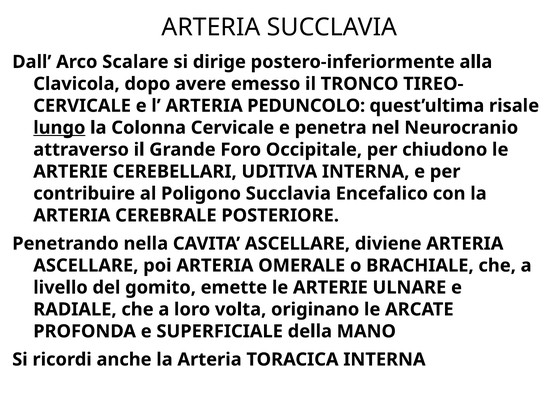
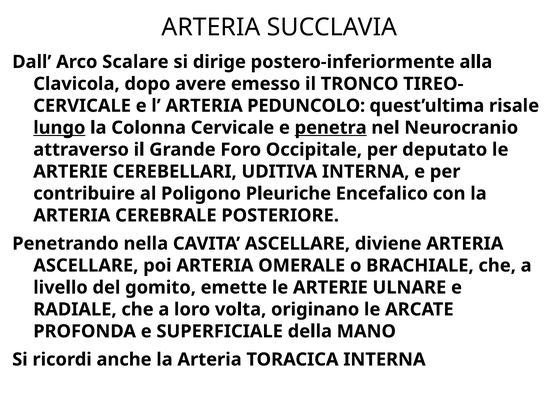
penetra underline: none -> present (331, 128)
chiudono: chiudono -> deputato (445, 150)
Poligono Succlavia: Succlavia -> Pleuriche (288, 194)
